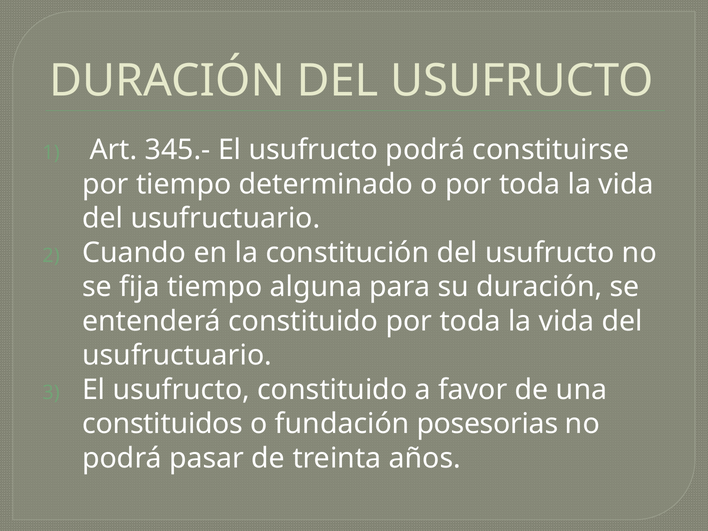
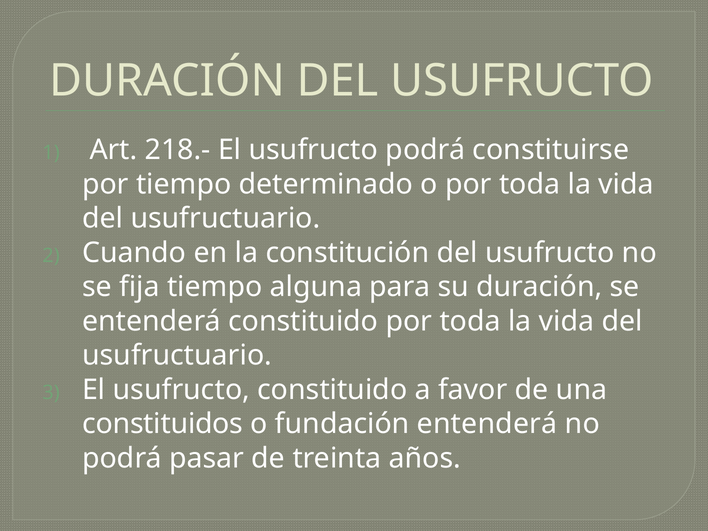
345.-: 345.- -> 218.- (178, 150)
fundación posesorias: posesorias -> entenderá (487, 424)
